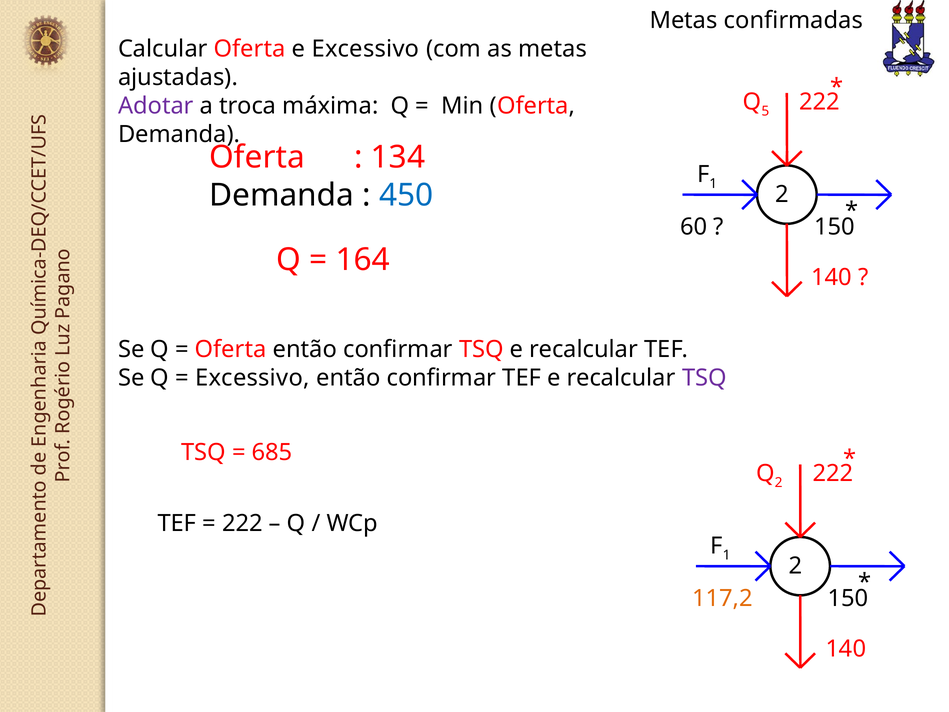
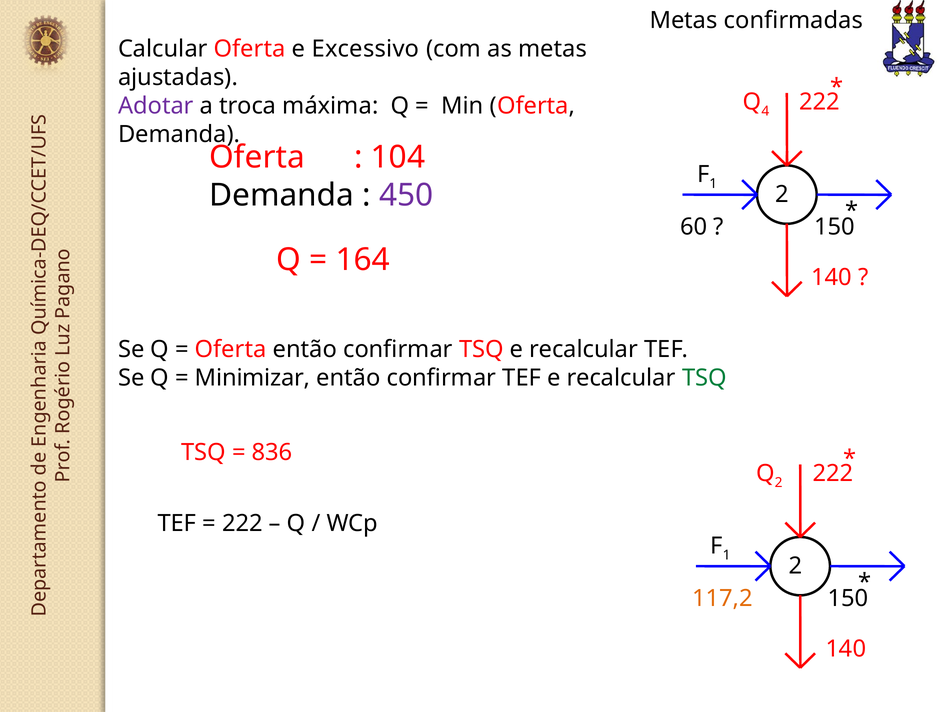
5: 5 -> 4 (765, 111)
134: 134 -> 104 (398, 157)
450 colour: blue -> purple (406, 195)
Excessivo: Excessivo -> Minimizar (253, 378)
TSQ colour: purple -> green (704, 378)
685: 685 -> 836 (272, 452)
